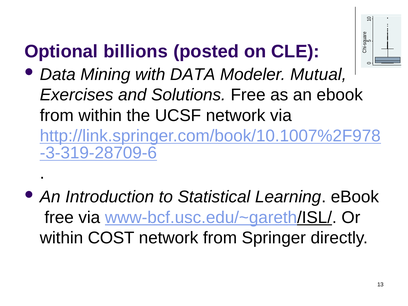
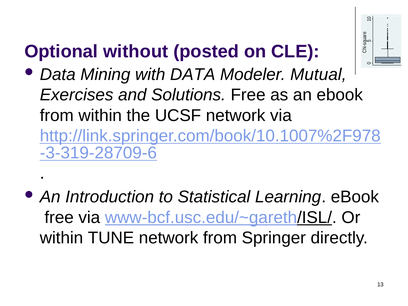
billions: billions -> without (136, 52)
COST: COST -> TUNE (111, 238)
